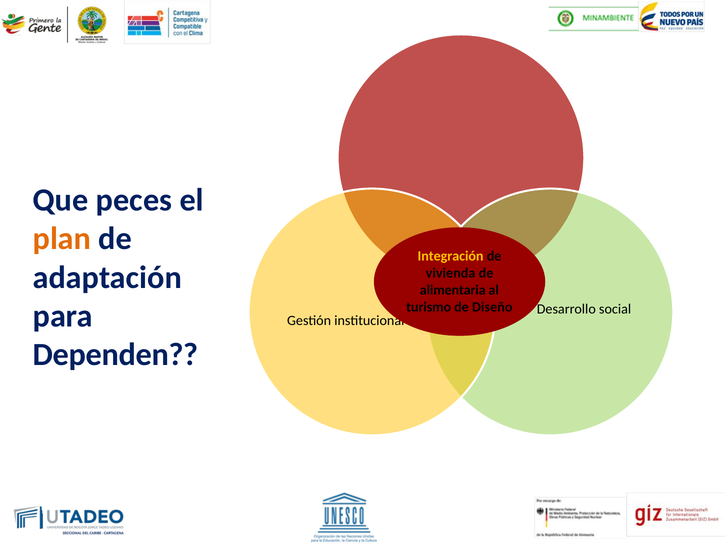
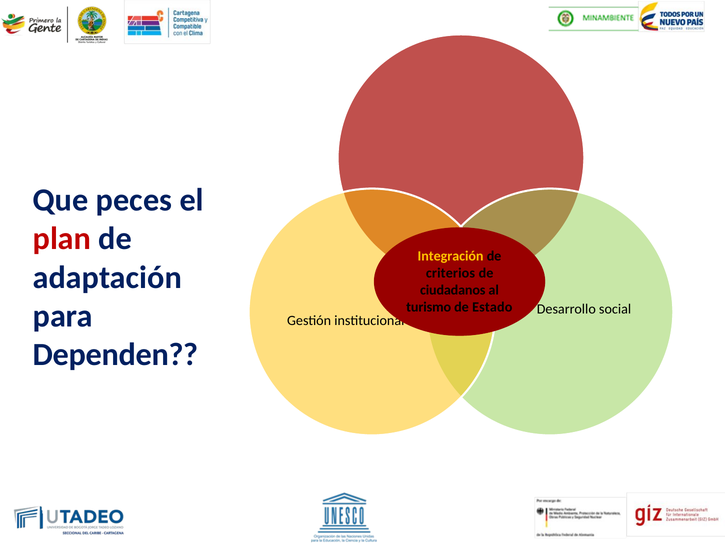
plan colour: orange -> red (62, 239)
vivienda: vivienda -> criterios (451, 273)
alimentaria: alimentaria -> ciudadanos (453, 290)
Diseño: Diseño -> Estado (492, 307)
